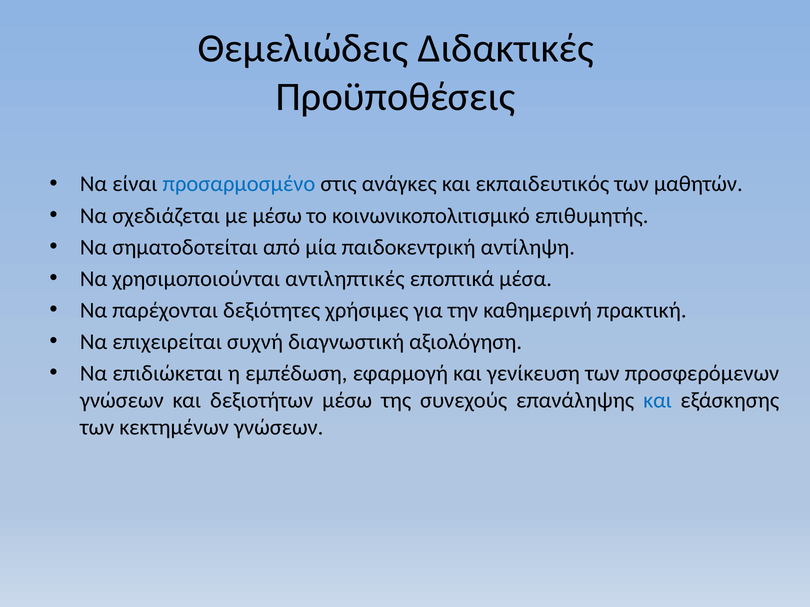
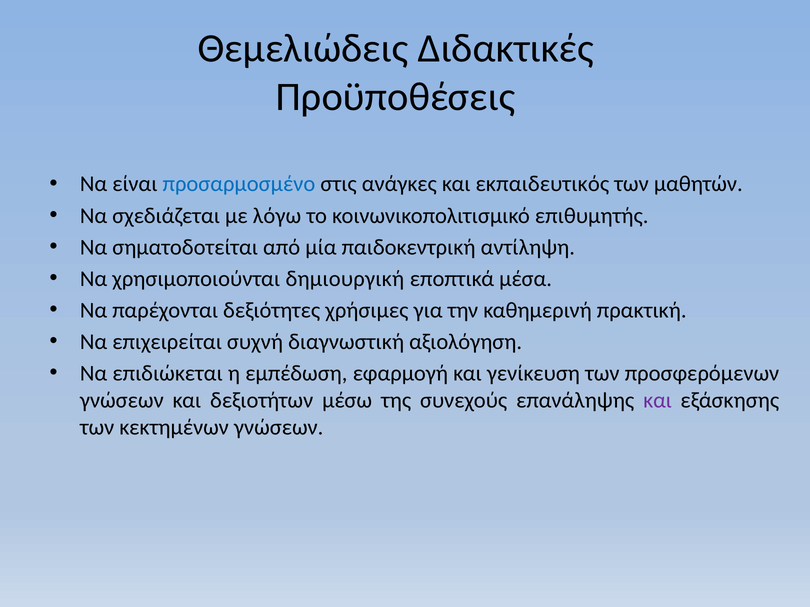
με μέσω: μέσω -> λόγω (277, 216)
αντιληπτικές: αντιληπτικές -> δημιουργική (345, 279)
και colour: blue -> purple (657, 401)
